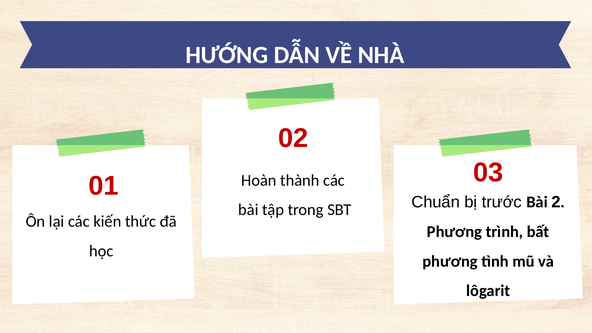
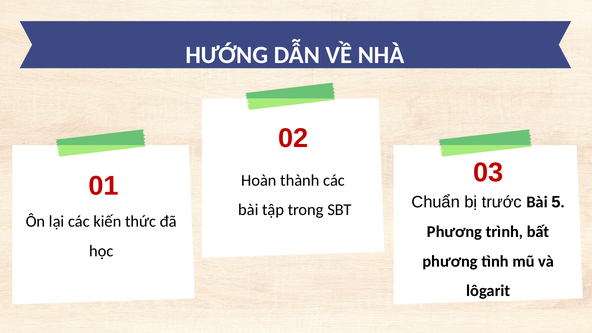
2: 2 -> 5 (556, 202)
